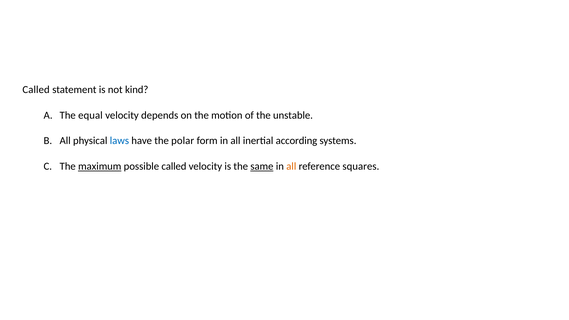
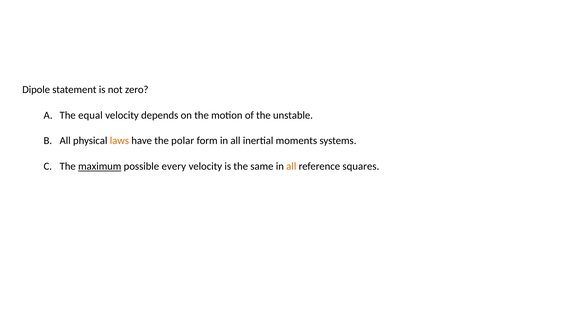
Called: Called -> Dipole (36, 90)
kind: kind -> zero (137, 90)
laws colour: blue -> orange (119, 141)
according: according -> moments (296, 141)
possible called: called -> every (174, 166)
same underline: present -> none (262, 166)
